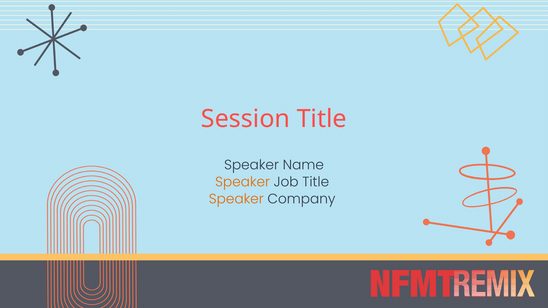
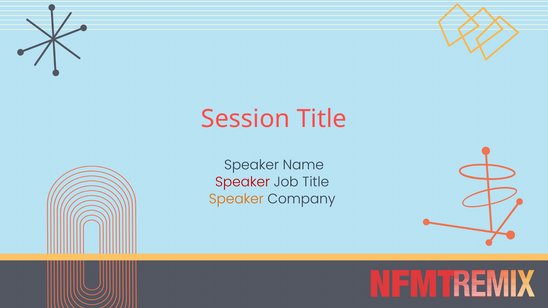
Speaker colour: orange -> red (243, 182)
